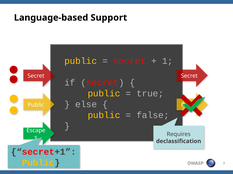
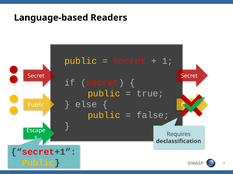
Support: Support -> Readers (109, 18)
